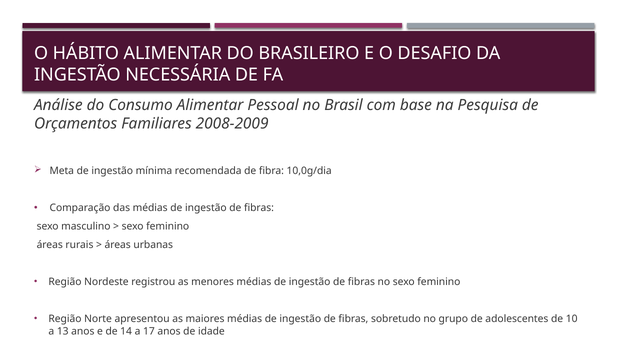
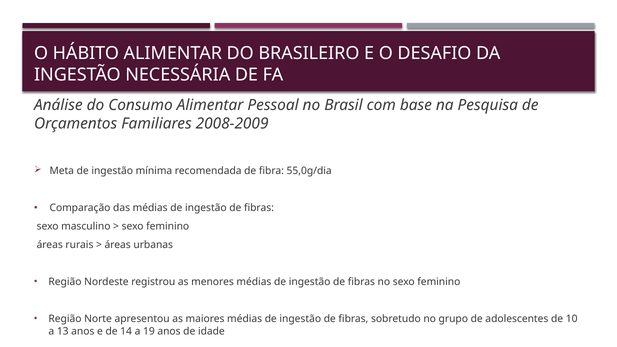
10,0g/dia: 10,0g/dia -> 55,0g/dia (309, 171)
17: 17 -> 19 (149, 331)
